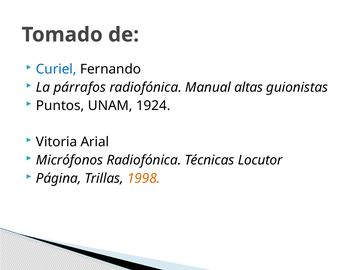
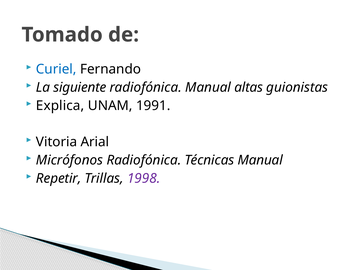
párrafos: párrafos -> siguiente (80, 87)
Puntos: Puntos -> Explica (60, 106)
1924: 1924 -> 1991 (153, 106)
Técnicas Locutor: Locutor -> Manual (260, 160)
Página: Página -> Repetir (59, 178)
1998 colour: orange -> purple (144, 178)
